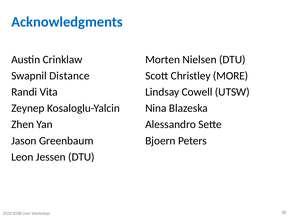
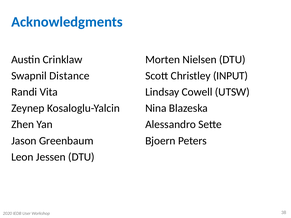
MORE: MORE -> INPUT (231, 76)
